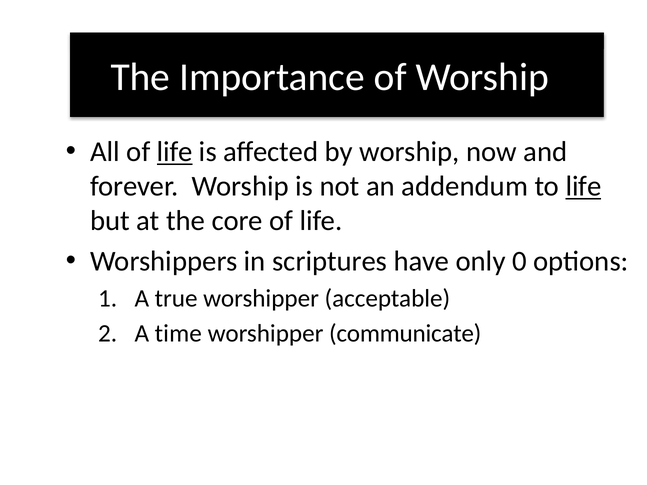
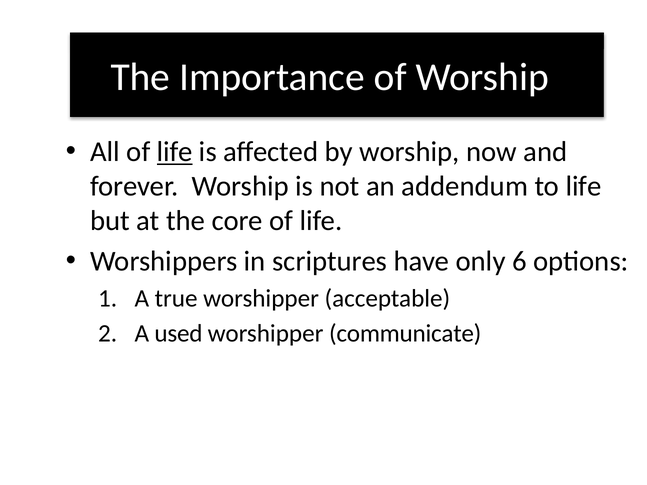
life underline: present -> none (583, 186)
0: 0 -> 6 (519, 261)
time: time -> used (178, 334)
